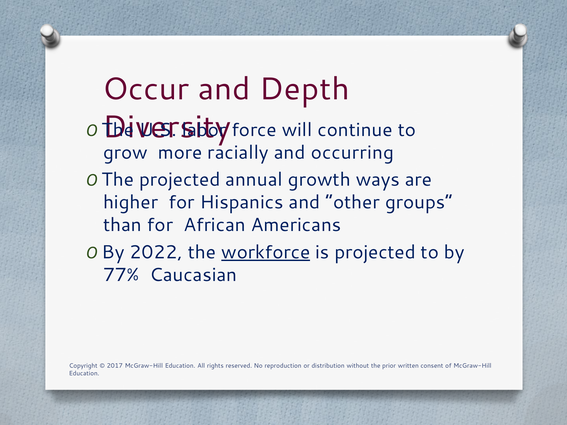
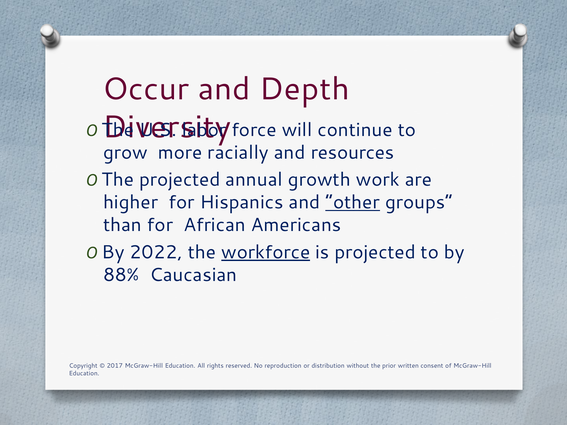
occurring: occurring -> resources (353, 153)
ways: ways -> work (378, 180)
other underline: none -> present (353, 203)
77%: 77% -> 88% (121, 275)
